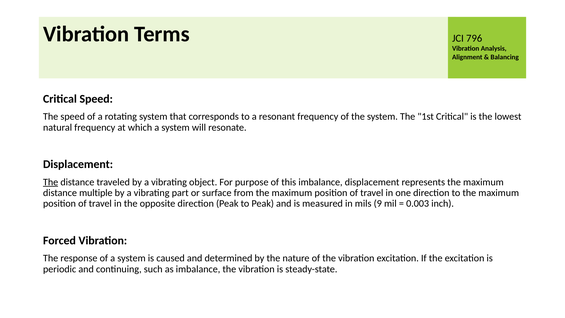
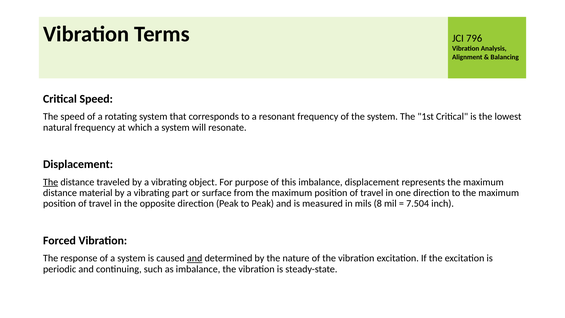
multiple: multiple -> material (96, 193)
9: 9 -> 8 (378, 204)
0.003: 0.003 -> 7.504 (418, 204)
and underline: none -> present (195, 258)
